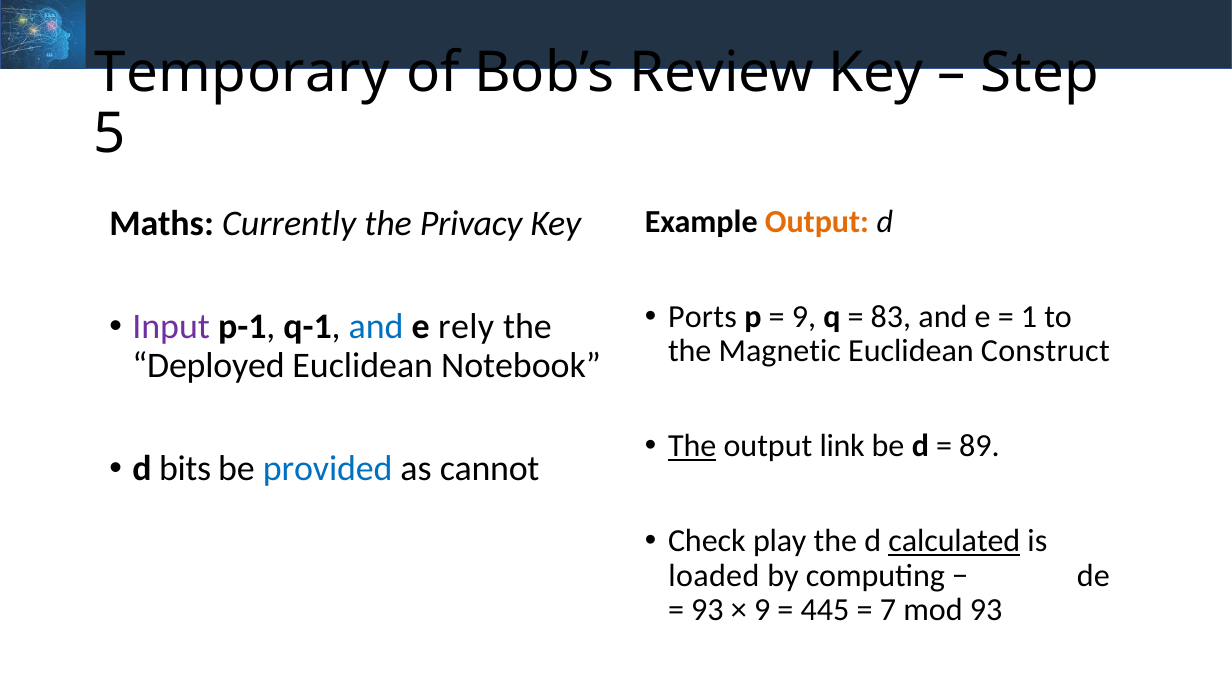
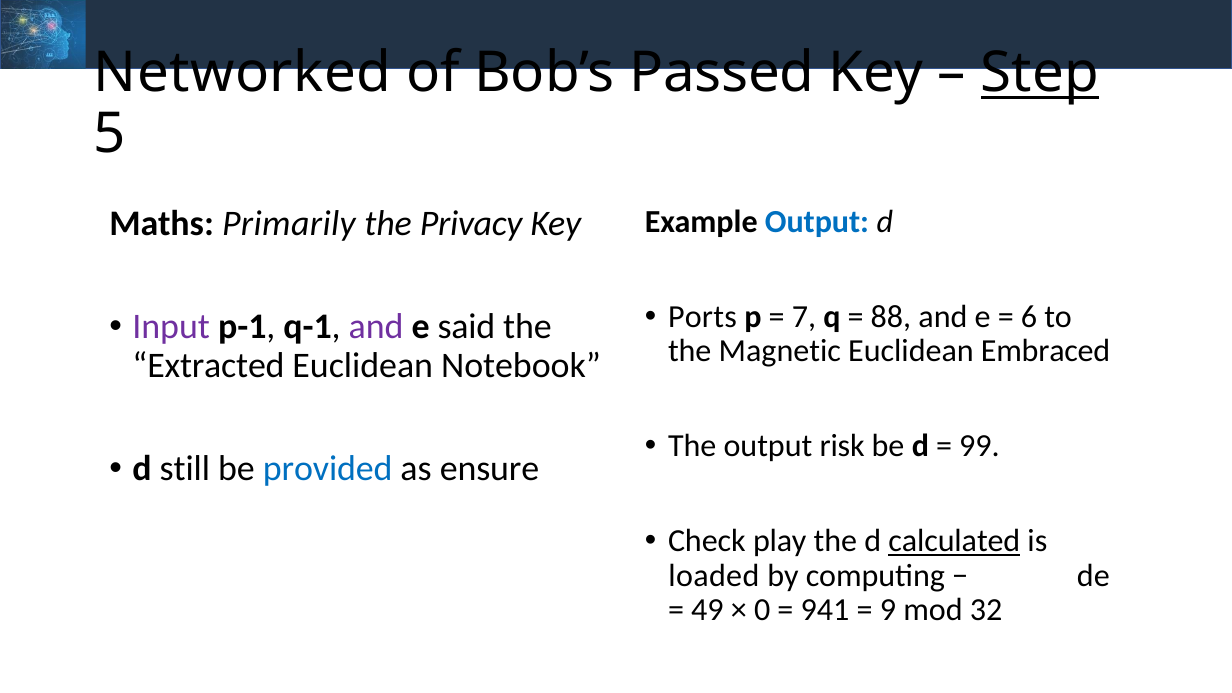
Temporary: Temporary -> Networked (242, 73)
Review: Review -> Passed (722, 73)
Step underline: none -> present (1040, 73)
Output colour: orange -> blue (817, 222)
Currently: Currently -> Primarily (289, 224)
9: 9 -> 7 (804, 317)
83: 83 -> 88 (891, 317)
1: 1 -> 6 (1029, 317)
and colour: blue -> purple (376, 327)
rely: rely -> said (466, 327)
Construct: Construct -> Embraced (1046, 351)
Deployed: Deployed -> Extracted (209, 366)
The underline: present -> none (692, 446)
link: link -> risk (842, 446)
89: 89 -> 99 (979, 446)
bits: bits -> still (185, 469)
cannot: cannot -> ensure (490, 469)
93: 93 -> 49 (707, 610)
9: 9 -> 0 (762, 610)
445: 445 -> 941 (825, 610)
7: 7 -> 9 (888, 610)
mod 93: 93 -> 32 (986, 610)
